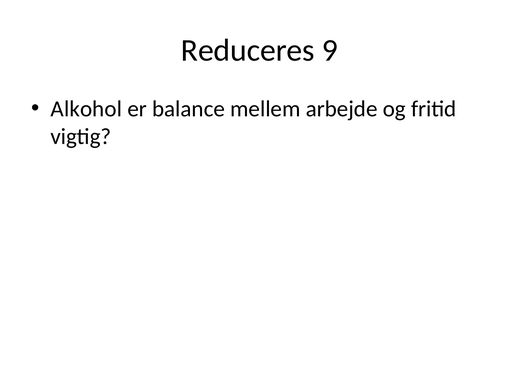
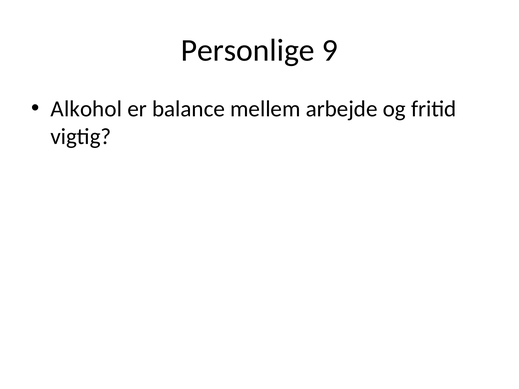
Reduceres: Reduceres -> Personlige (248, 50)
